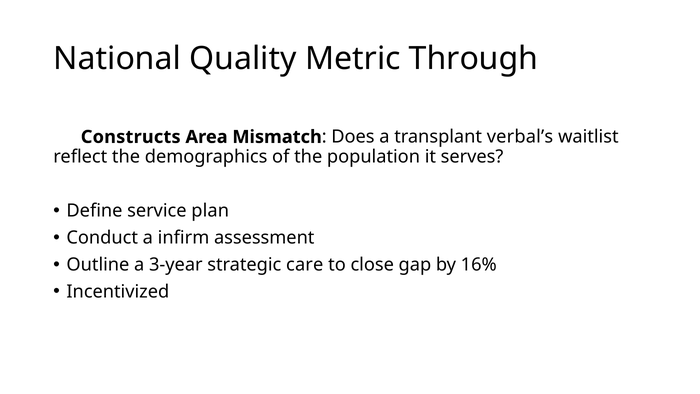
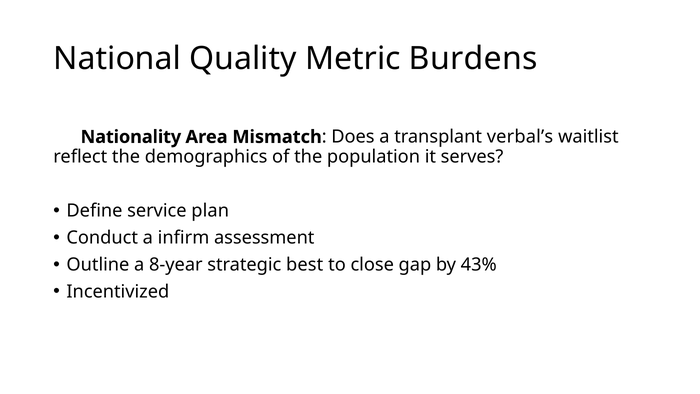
Through: Through -> Burdens (473, 59)
Constructs: Constructs -> Nationality (131, 137)
3-year: 3-year -> 8-year (176, 264)
care: care -> best (305, 264)
16%: 16% -> 43% (479, 264)
